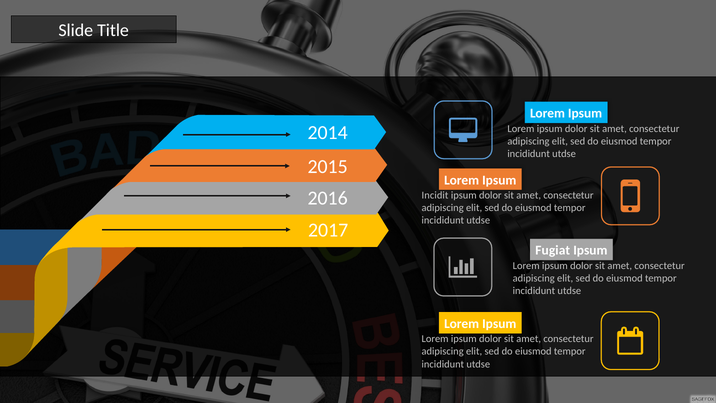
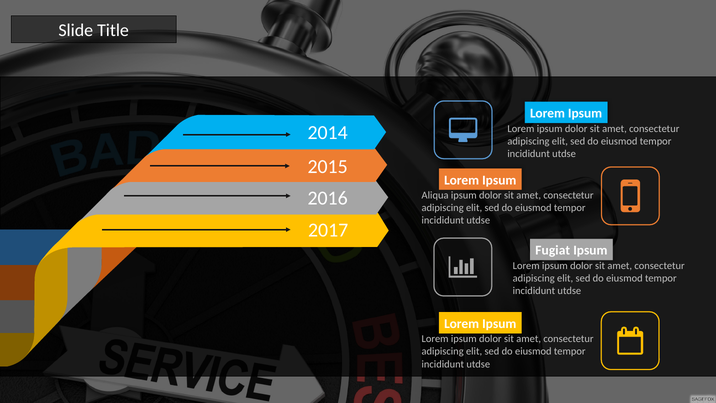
Incidit: Incidit -> Aliqua (435, 195)
